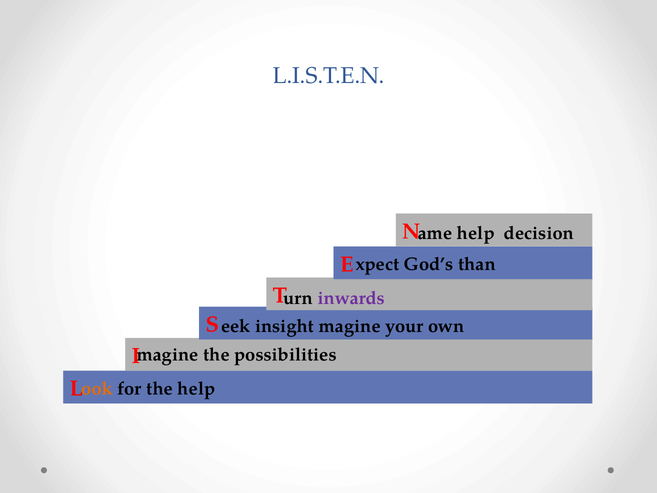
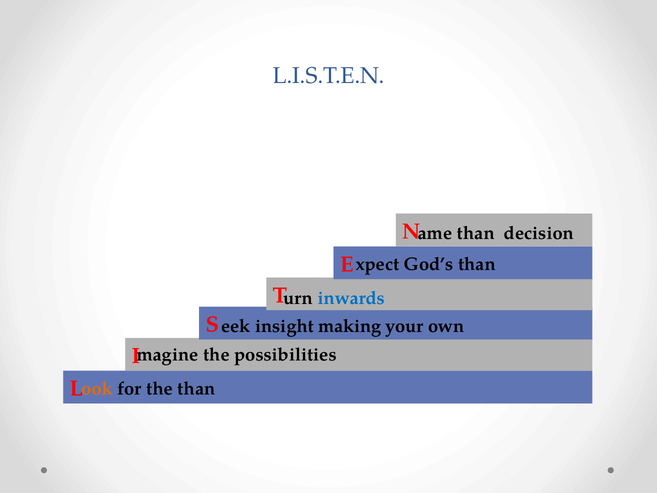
ame help: help -> than (476, 233)
inwards colour: purple -> blue (351, 298)
insight magine: magine -> making (350, 326)
the help: help -> than (197, 388)
